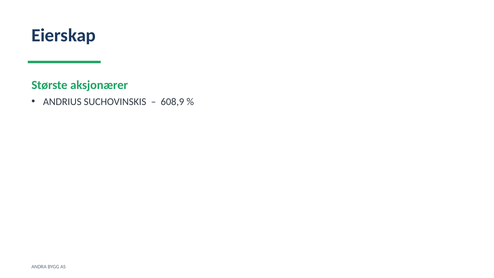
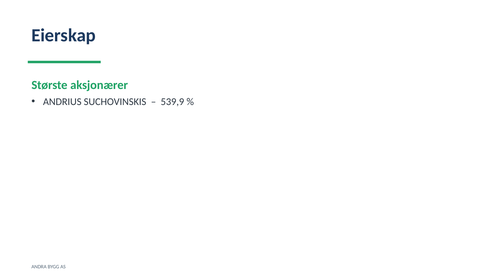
608,9: 608,9 -> 539,9 (172, 102)
